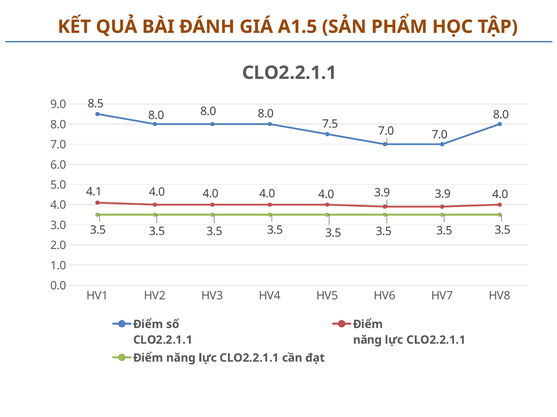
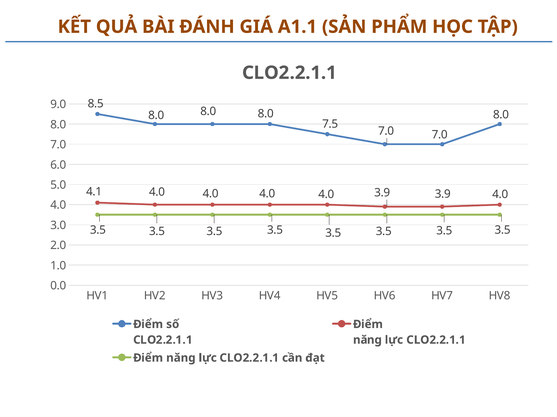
A1.5: A1.5 -> A1.1 (297, 27)
